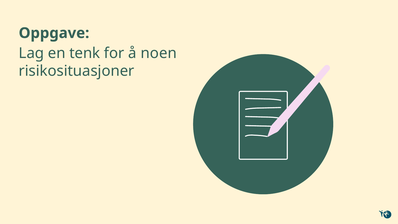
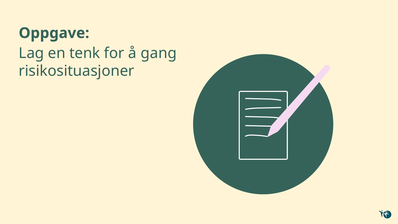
noen: noen -> gang (159, 53)
